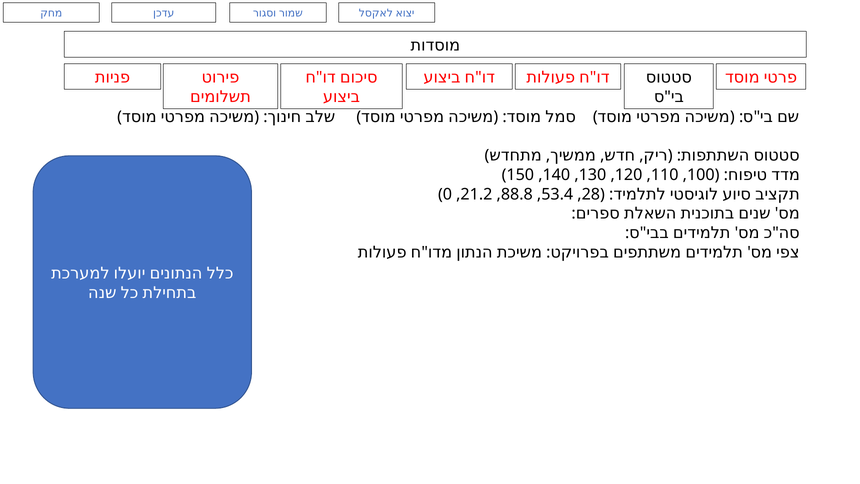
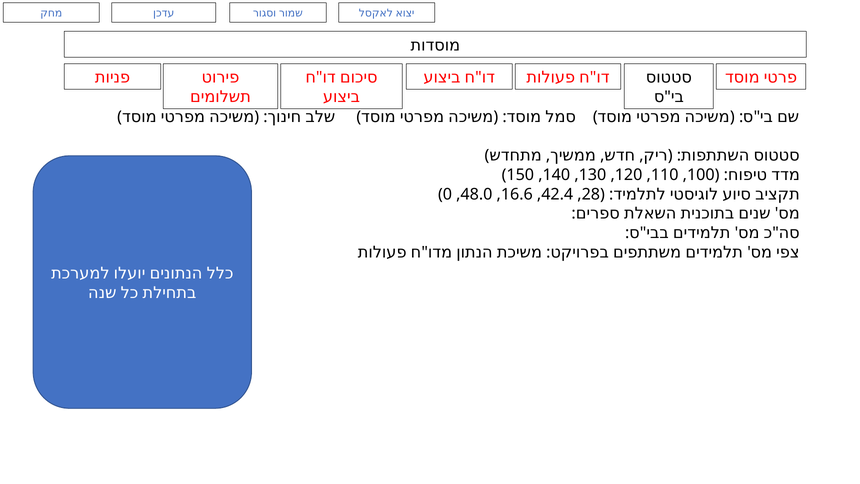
21.2: 21.2 -> 48.0 (476, 194)
88.8: 88.8 -> 16.6 (517, 194)
53.4: 53.4 -> 42.4 (557, 194)
